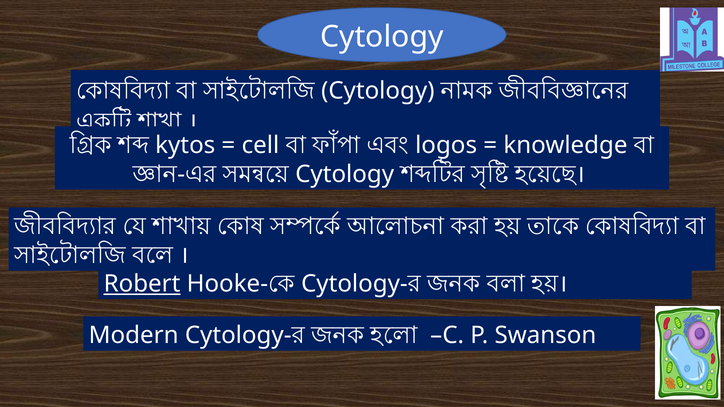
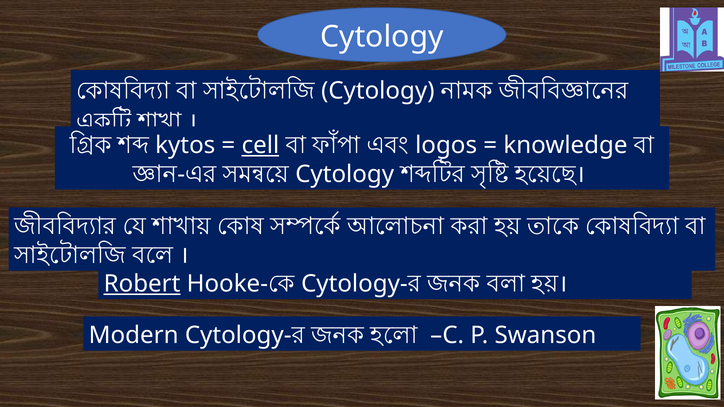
cell underline: none -> present (260, 145)
